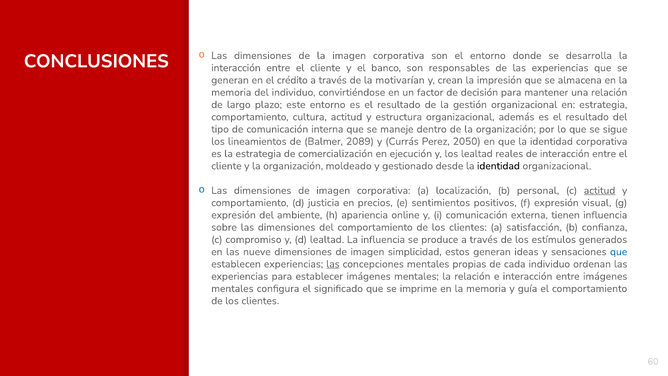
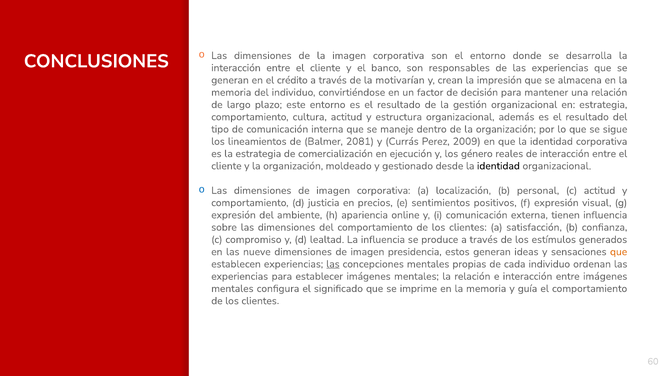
2089: 2089 -> 2081 (360, 141)
2050: 2050 -> 2009 (467, 141)
los lealtad: lealtad -> género (477, 154)
actitud underline: present -> none (600, 190)
simplicidad: simplicidad -> presidencia (415, 252)
que colour: blue -> orange (619, 252)
